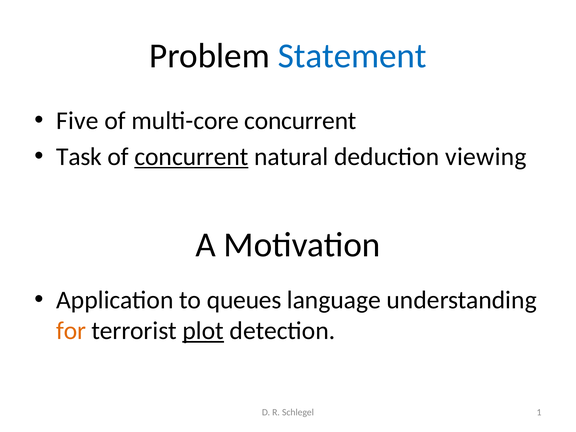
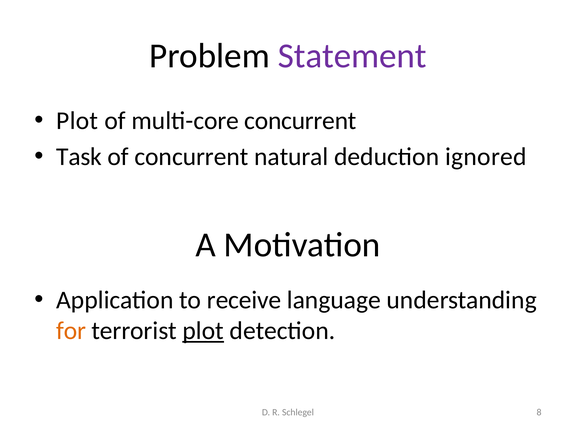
Statement colour: blue -> purple (352, 56)
Five: Five -> Plot (77, 121)
concurrent underline: present -> none (191, 157)
viewing: viewing -> ignored (486, 157)
queues: queues -> receive (244, 300)
1: 1 -> 8 (539, 412)
